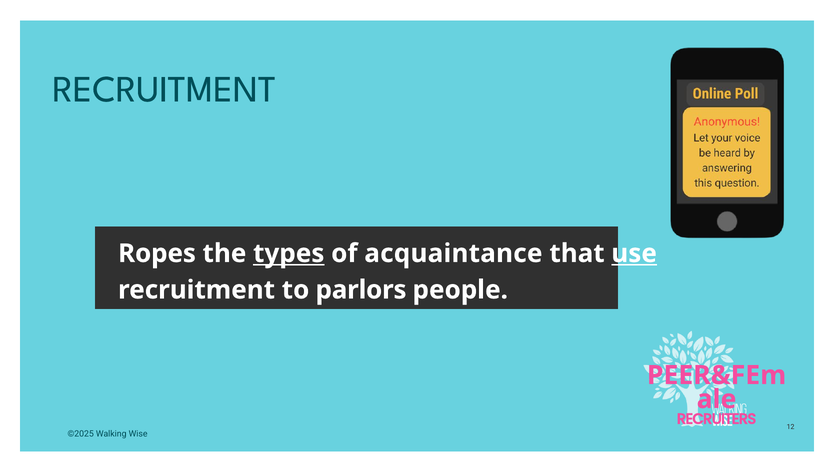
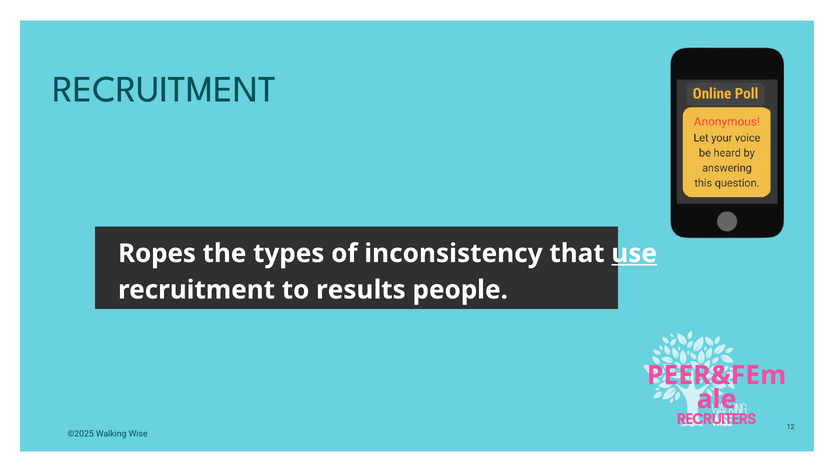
types underline: present -> none (289, 254)
acquaintance: acquaintance -> inconsistency (453, 254)
parlors: parlors -> results (361, 290)
